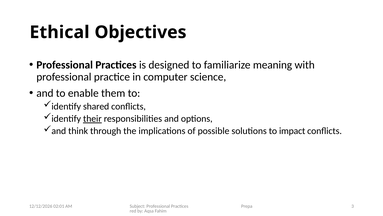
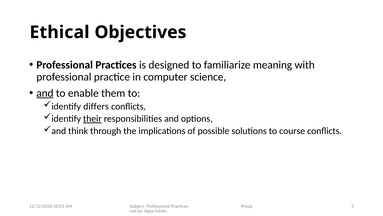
and underline: none -> present (45, 93)
shared: shared -> differs (96, 106)
impact: impact -> course (292, 131)
